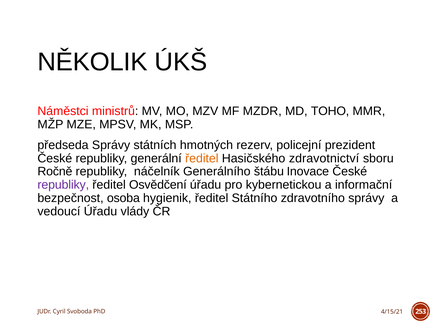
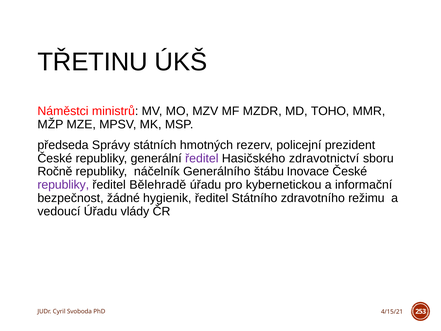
NĚKOLIK: NĚKOLIK -> TŘETINU (93, 62)
ředitel colour: orange -> purple (202, 158)
Osvědčení: Osvědčení -> Bělehradě (158, 185)
osoba: osoba -> žádné (123, 198)
zdravotního správy: správy -> režimu (366, 198)
